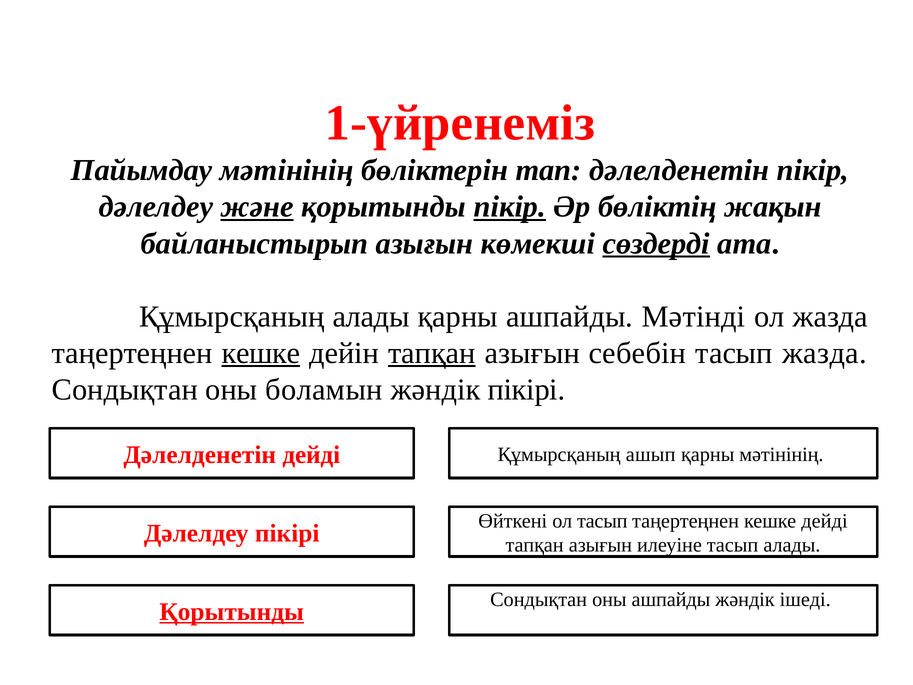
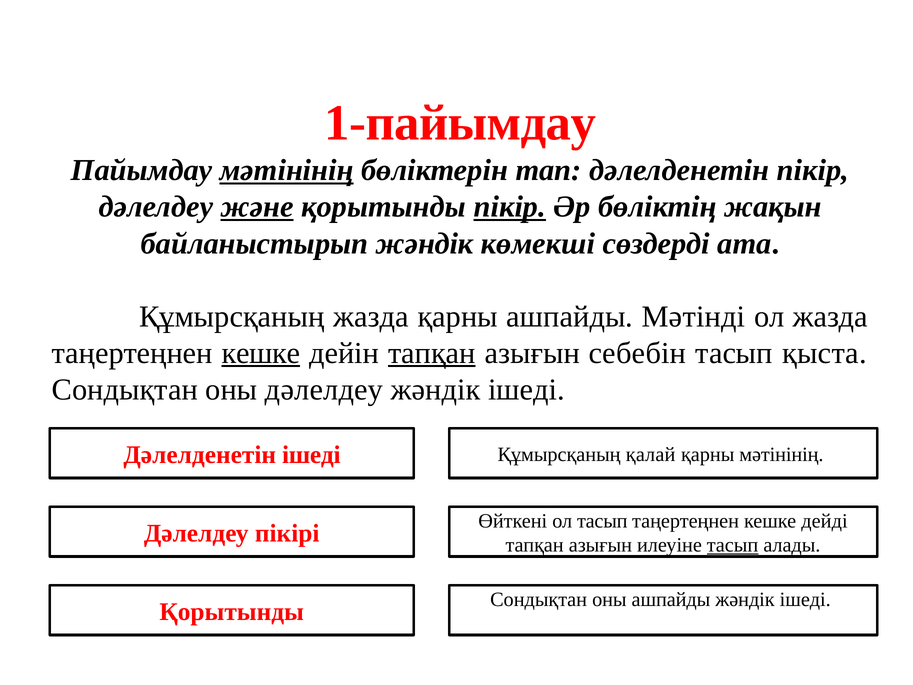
1-үйренеміз: 1-үйренеміз -> 1-пайымдау (460, 123)
мәтінінің underline: none -> present (287, 170)
байланыстырып азығын: азығын -> жәндік (425, 243)
сөздерді underline: present -> none (656, 243)
Құмырсқаның алады: алады -> жазда (371, 316)
тасып жазда: жазда -> қыста (824, 353)
оны боламын: боламын -> дәлелдеу (324, 389)
пікірі: пікірі -> ішеді (526, 389)
Дәлелденетін дейді: дейді -> ішеді (311, 455)
ашып: ашып -> қалай (651, 454)
тасып underline: none -> present (733, 545)
Қорытынды underline: present -> none (232, 612)
